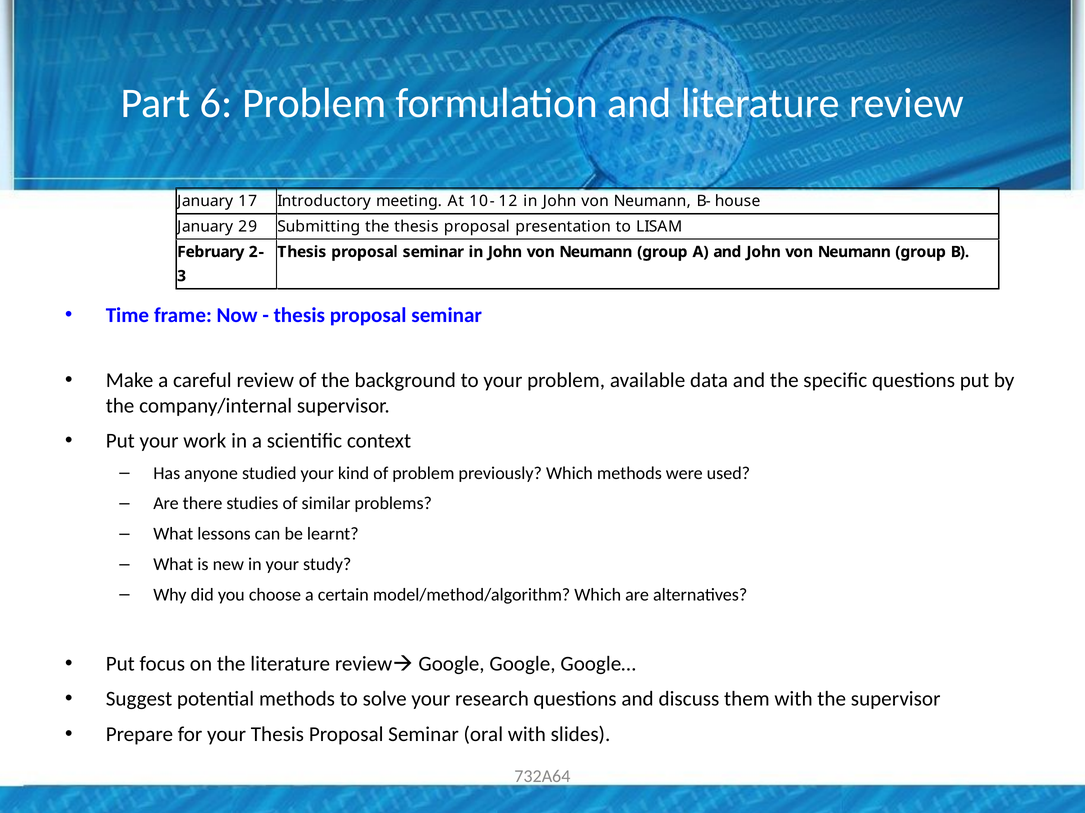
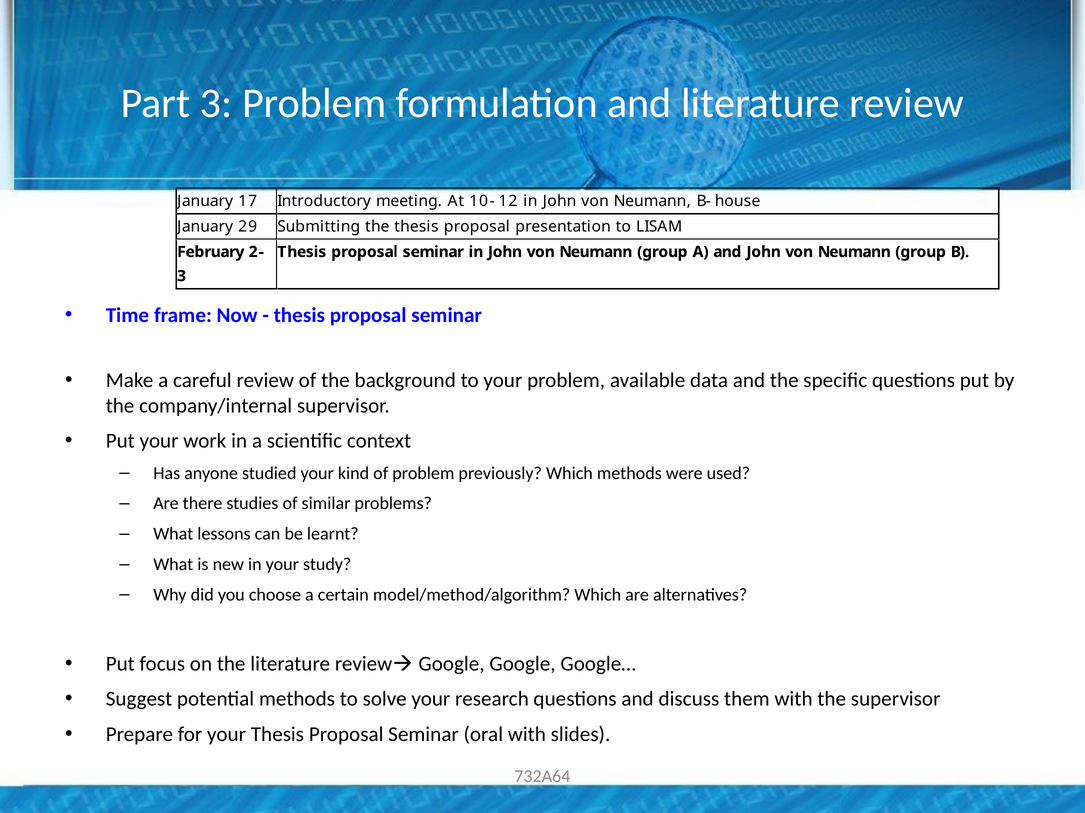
Part 6: 6 -> 3 (216, 103)
